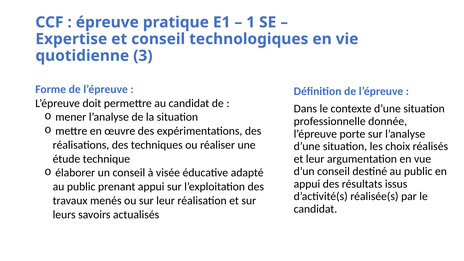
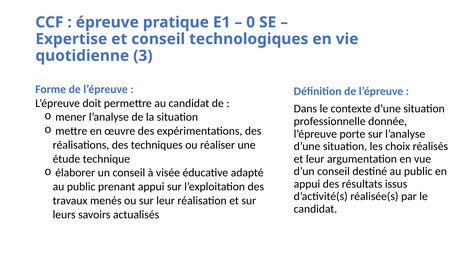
1: 1 -> 0 (251, 22)
